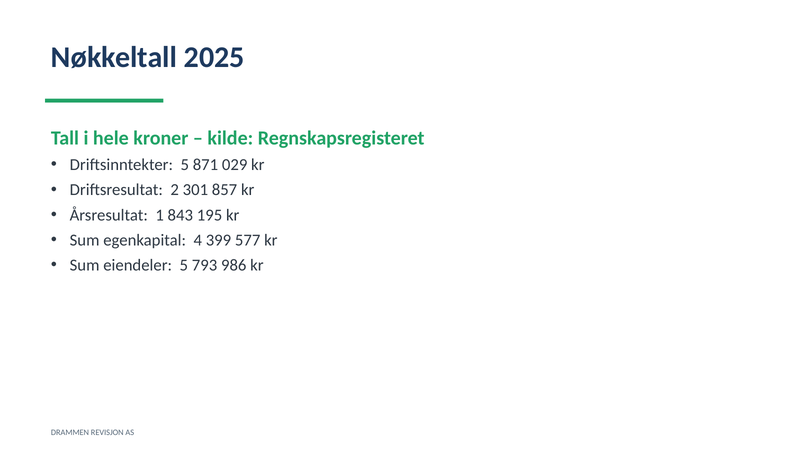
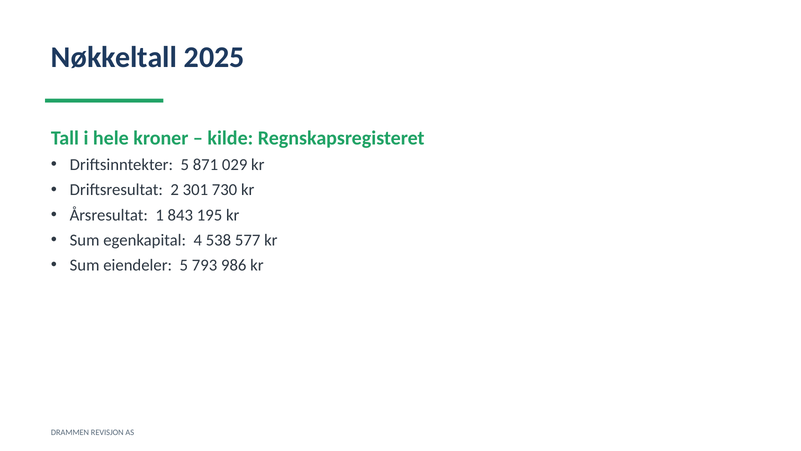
857: 857 -> 730 (225, 190)
399: 399 -> 538 (218, 240)
